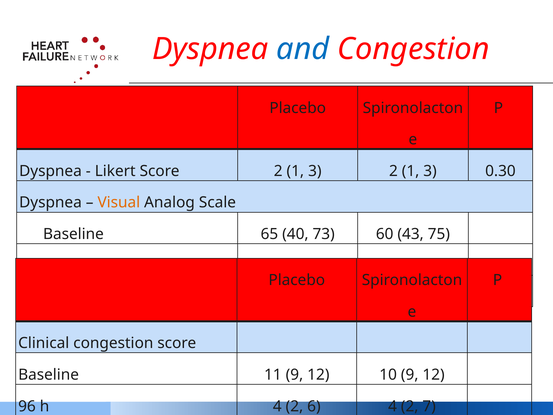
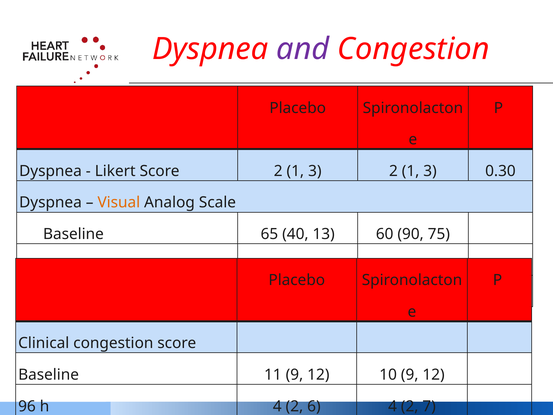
and colour: blue -> purple (303, 49)
73: 73 -> 13 (324, 234)
60 43: 43 -> 90 (411, 234)
